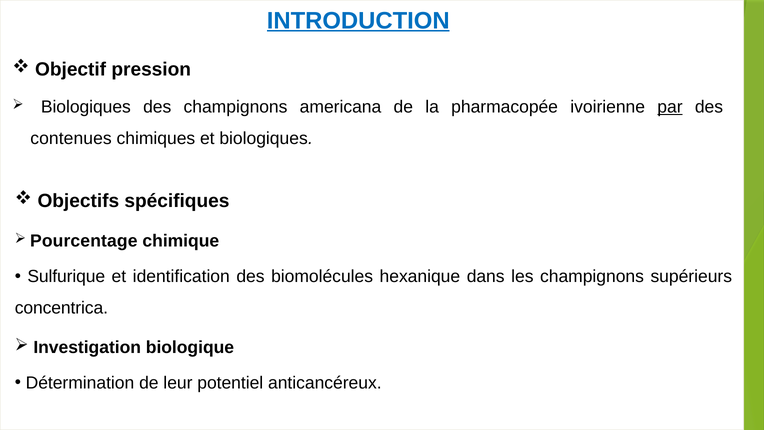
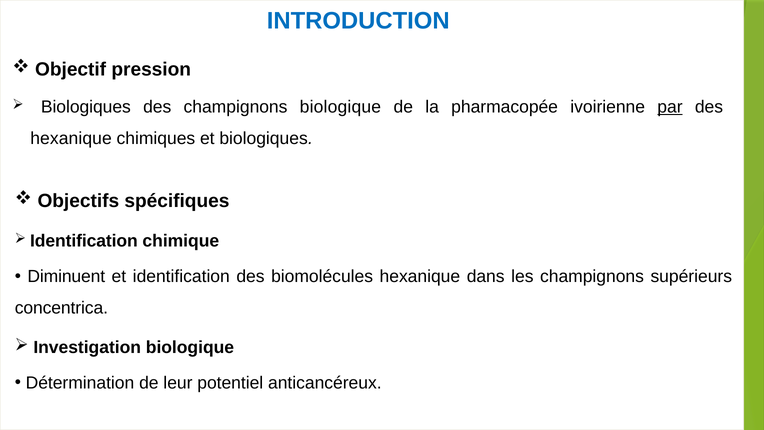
INTRODUCTION underline: present -> none (358, 21)
champignons americana: americana -> biologique (340, 107)
contenues: contenues -> hexanique (71, 138)
Pourcentage: Pourcentage -> Identification (84, 241)
Sulfurique: Sulfurique -> Diminuent (66, 277)
